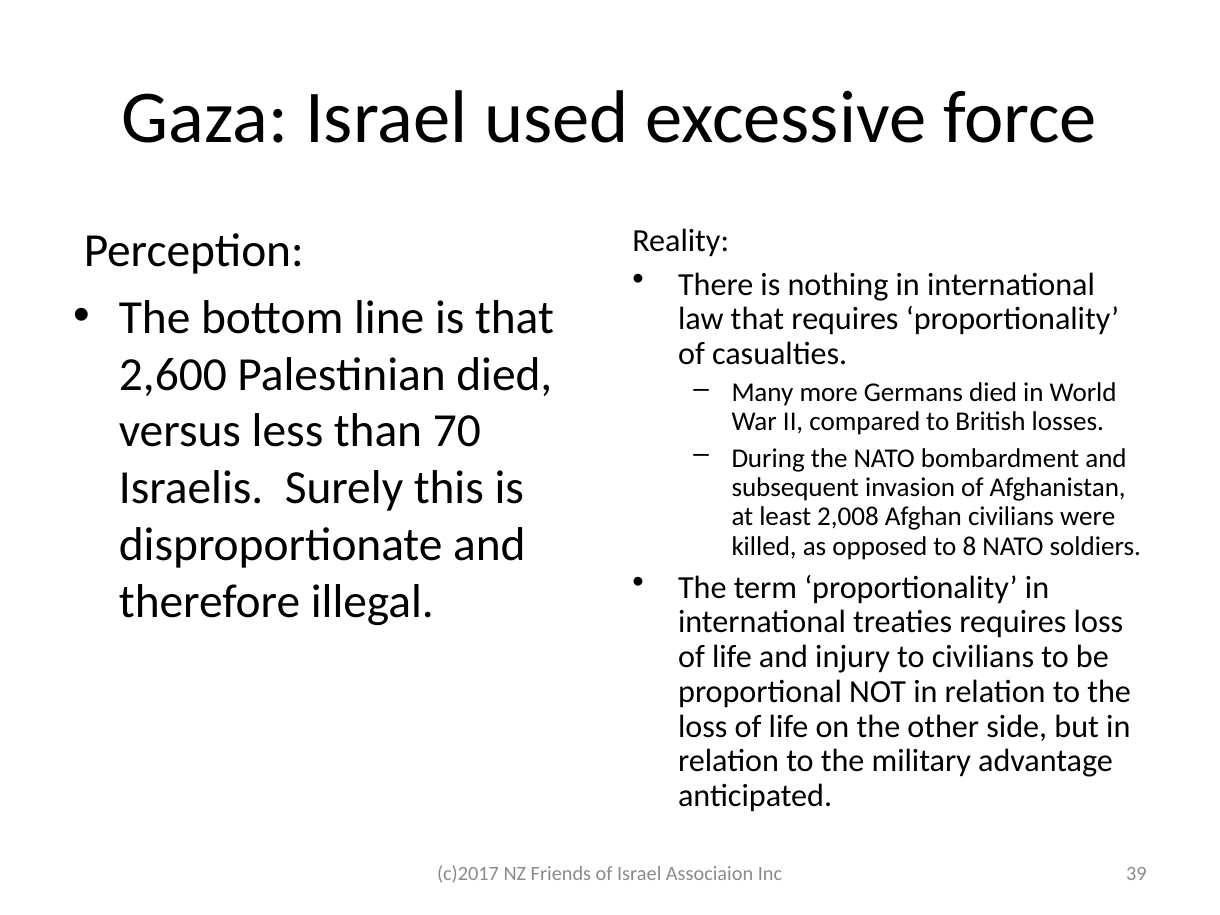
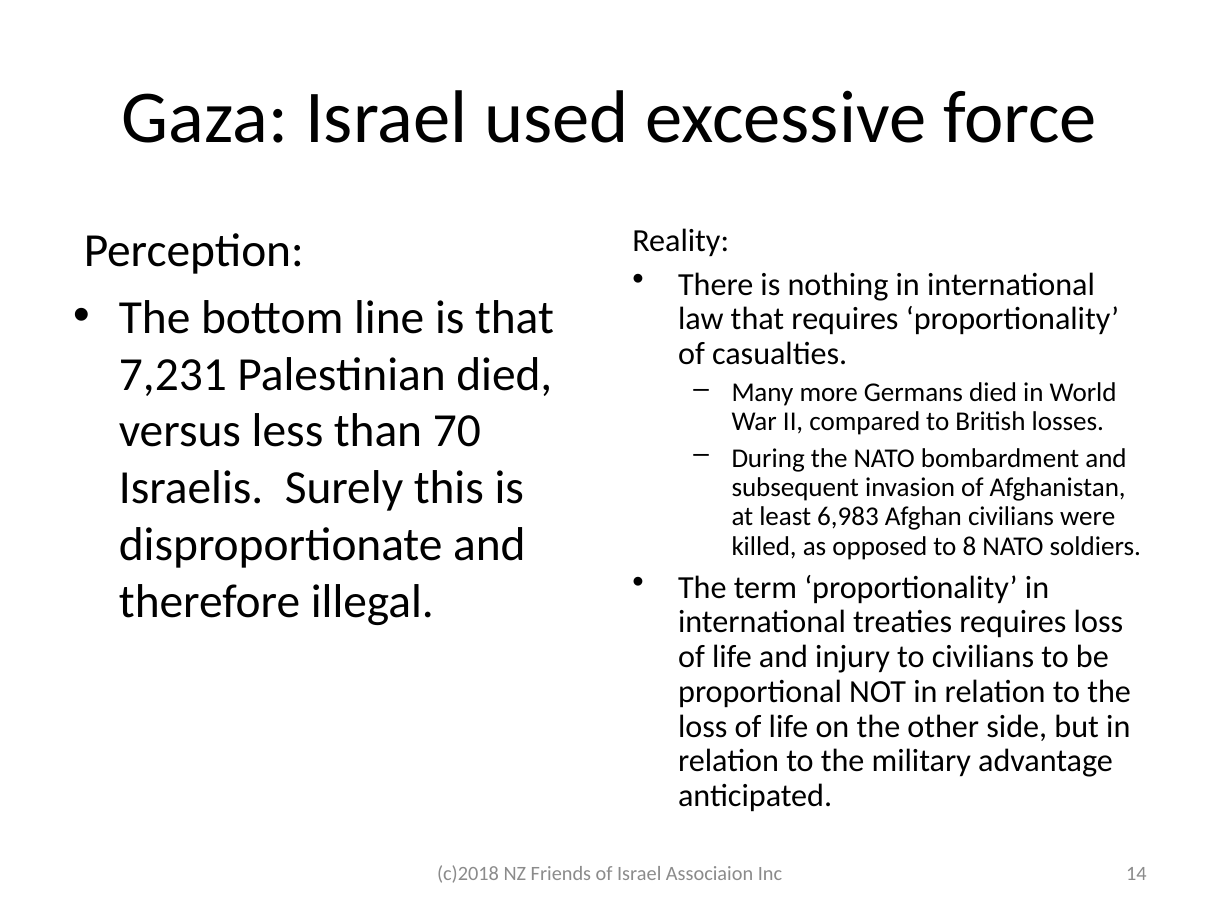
2,600: 2,600 -> 7,231 (173, 374)
2,008: 2,008 -> 6,983 (848, 517)
c)2017: c)2017 -> c)2018 (468, 874)
39: 39 -> 14 (1136, 874)
